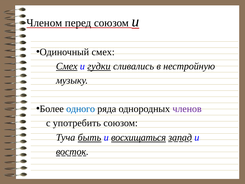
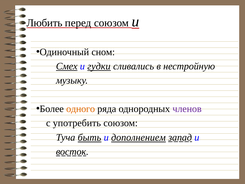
Членом: Членом -> Любить (44, 23)
Одиночный смех: смех -> сном (103, 52)
одного colour: blue -> orange (81, 109)
восхищаться: восхищаться -> дополнением (138, 137)
